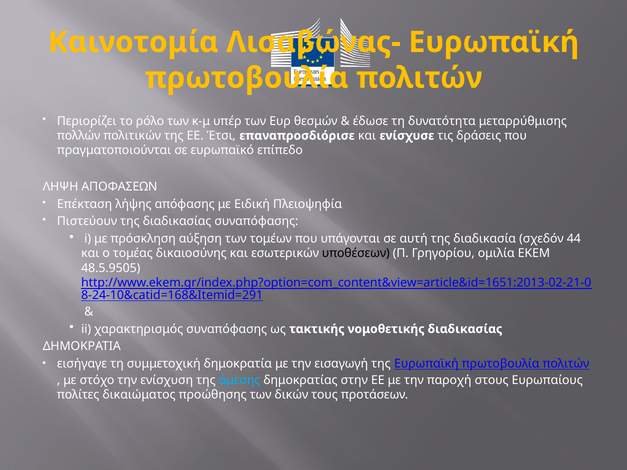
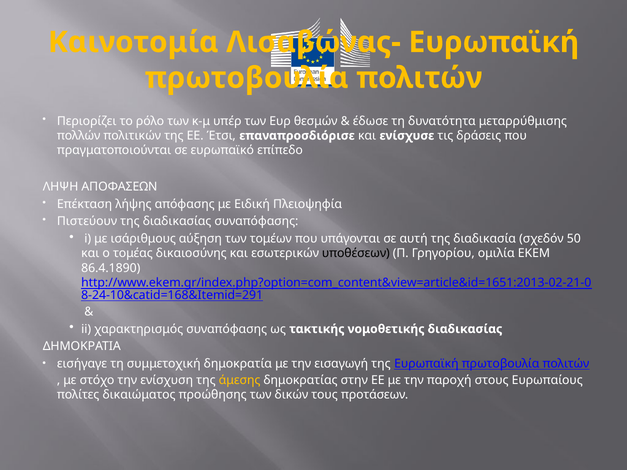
πρόσκληση: πρόσκληση -> ισάριθμους (143, 239)
44: 44 -> 50 (574, 239)
48.5.9505: 48.5.9505 -> 86.4.1890 (111, 268)
άμεσης colour: light blue -> yellow (240, 380)
